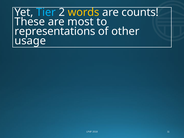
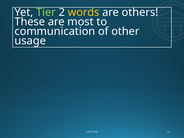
Tier colour: light blue -> light green (46, 12)
counts: counts -> others (140, 12)
representations: representations -> communication (55, 31)
